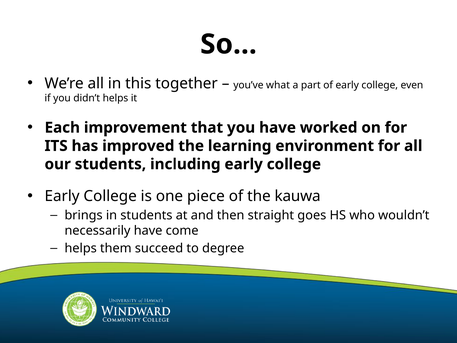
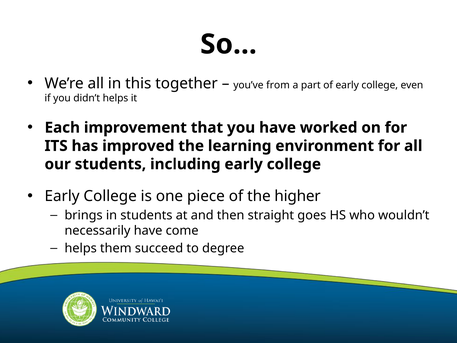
what: what -> from (278, 85)
kauwa: kauwa -> higher (298, 196)
